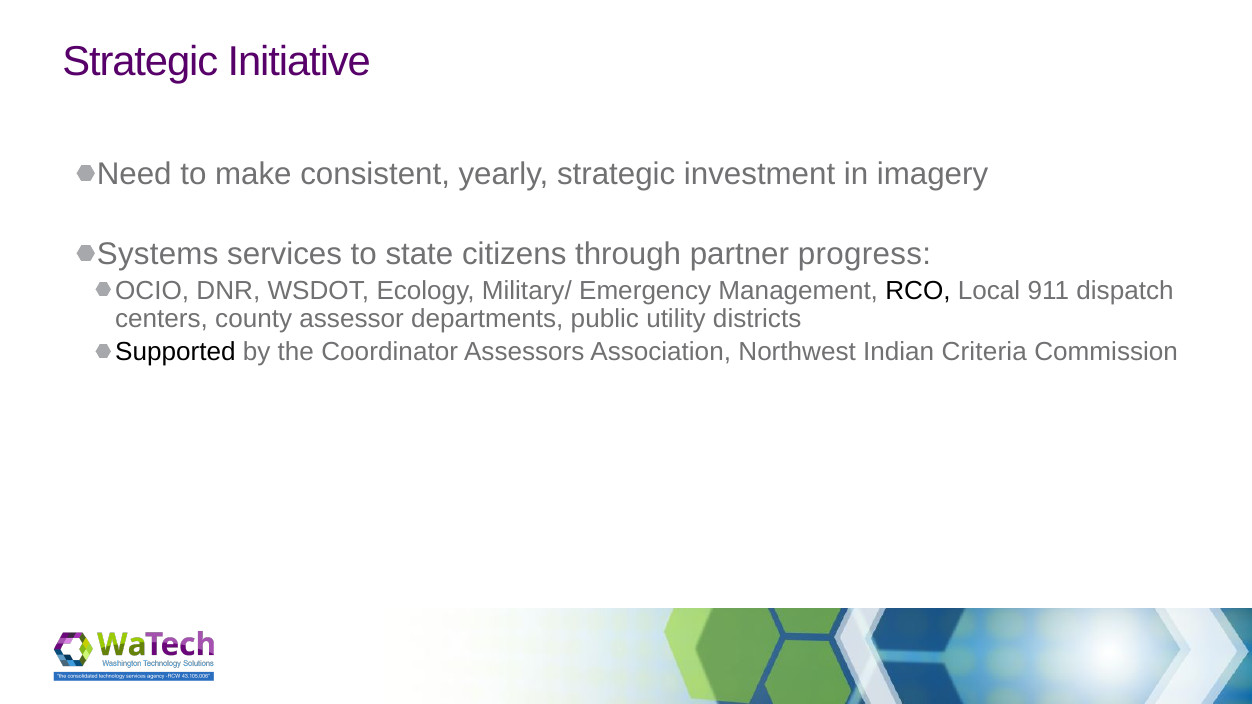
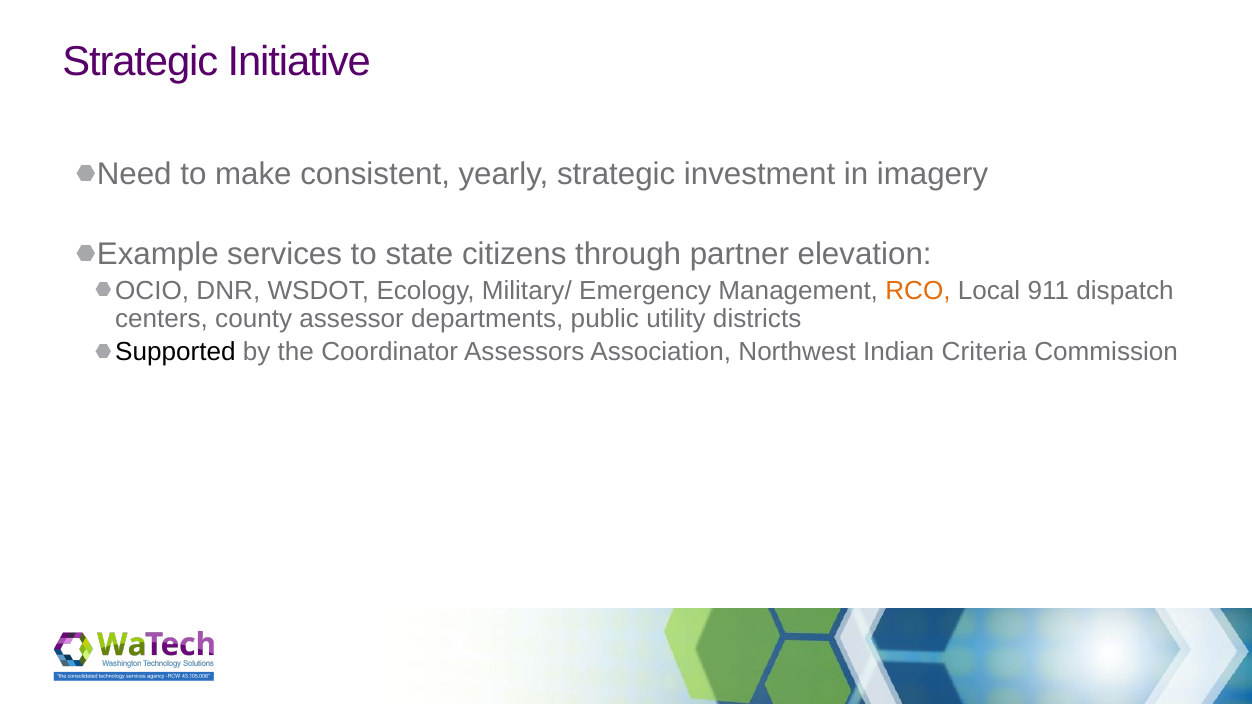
Systems: Systems -> Example (158, 255)
progress: progress -> elevation (865, 255)
RCO colour: black -> orange (918, 291)
